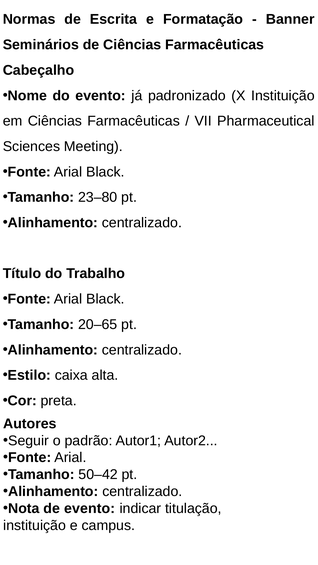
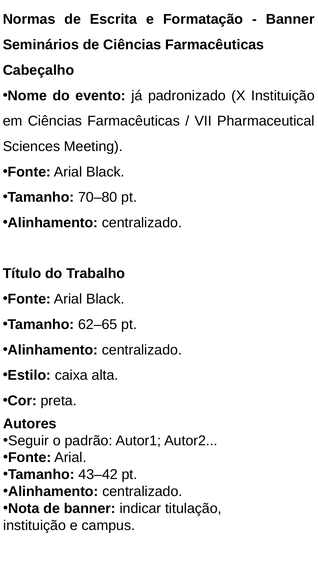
23–80: 23–80 -> 70–80 (98, 197)
20–65: 20–65 -> 62–65 (98, 325)
50–42: 50–42 -> 43–42 (98, 475)
de evento: evento -> banner (90, 509)
